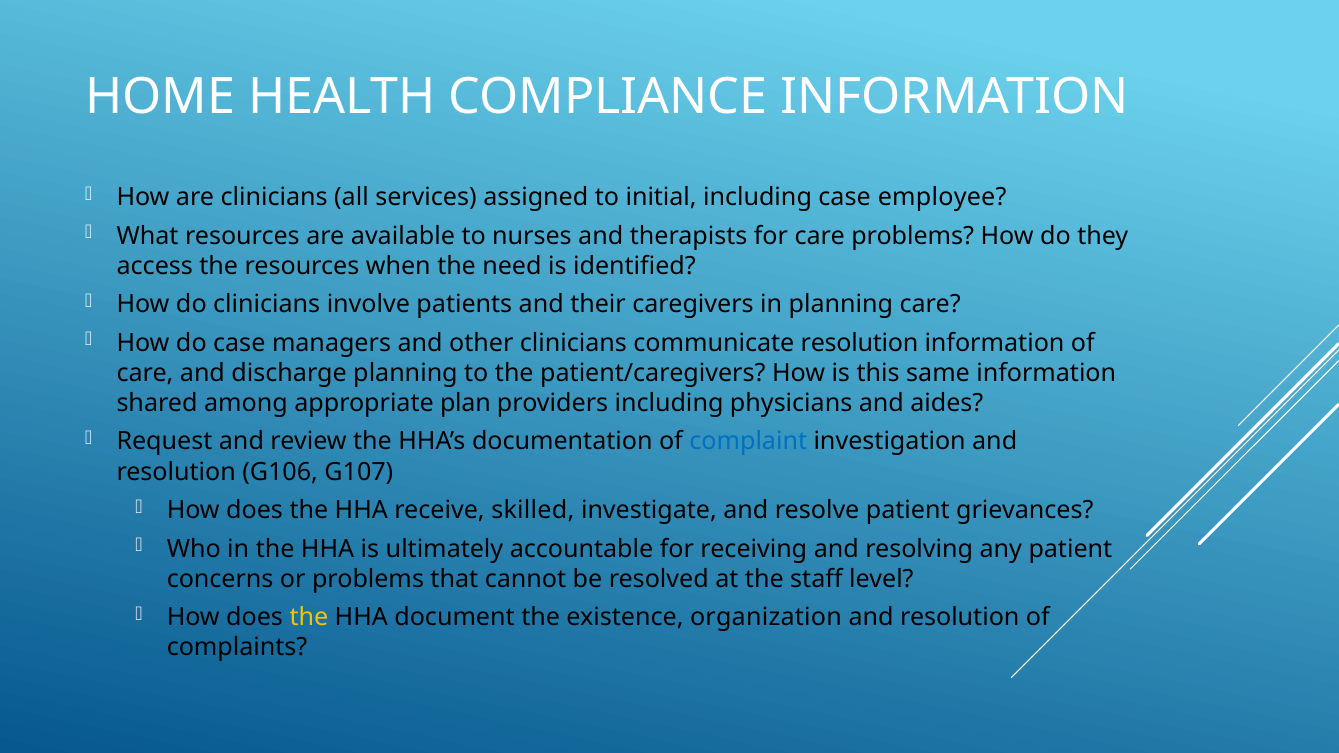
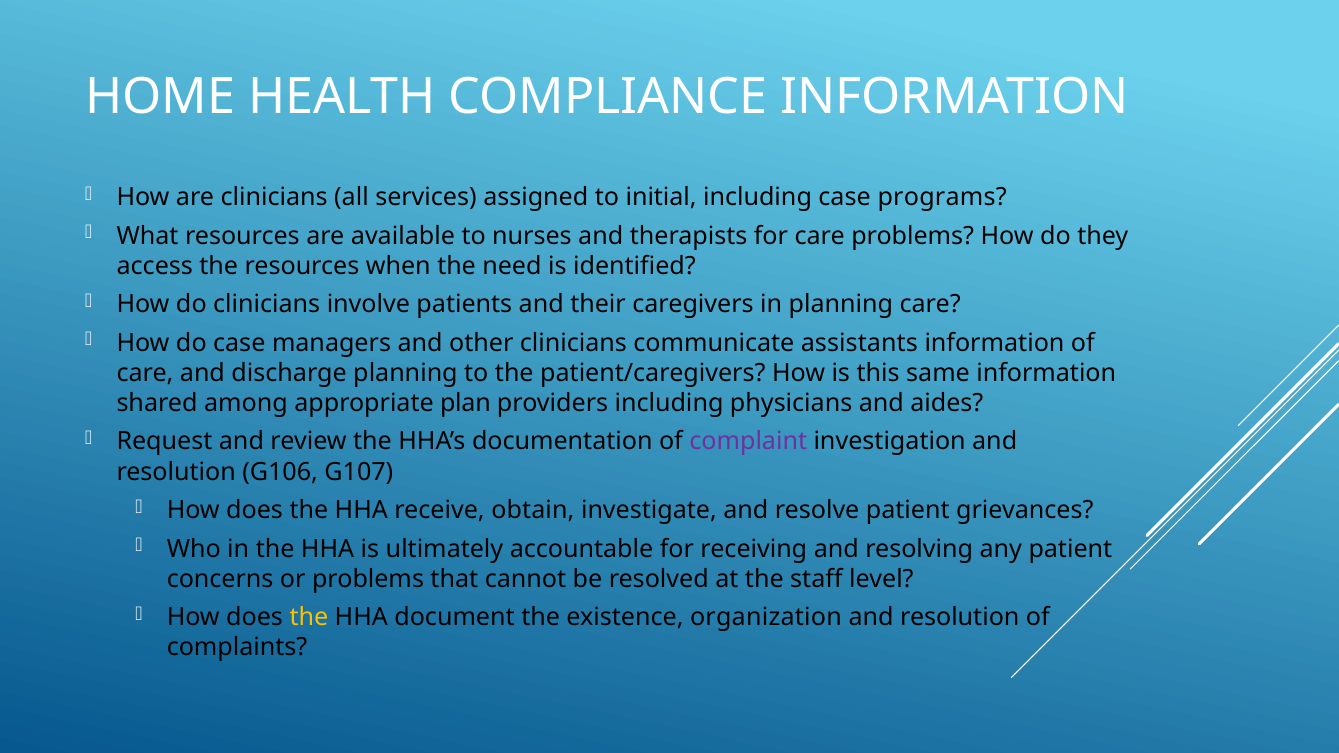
employee: employee -> programs (942, 197)
communicate resolution: resolution -> assistants (859, 343)
complaint colour: blue -> purple (748, 442)
skilled: skilled -> obtain (533, 510)
